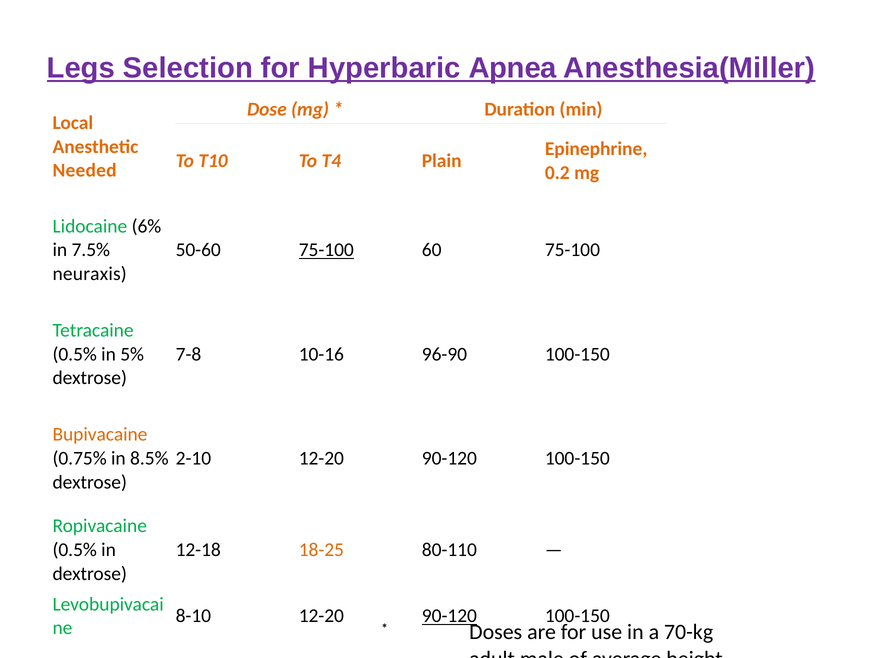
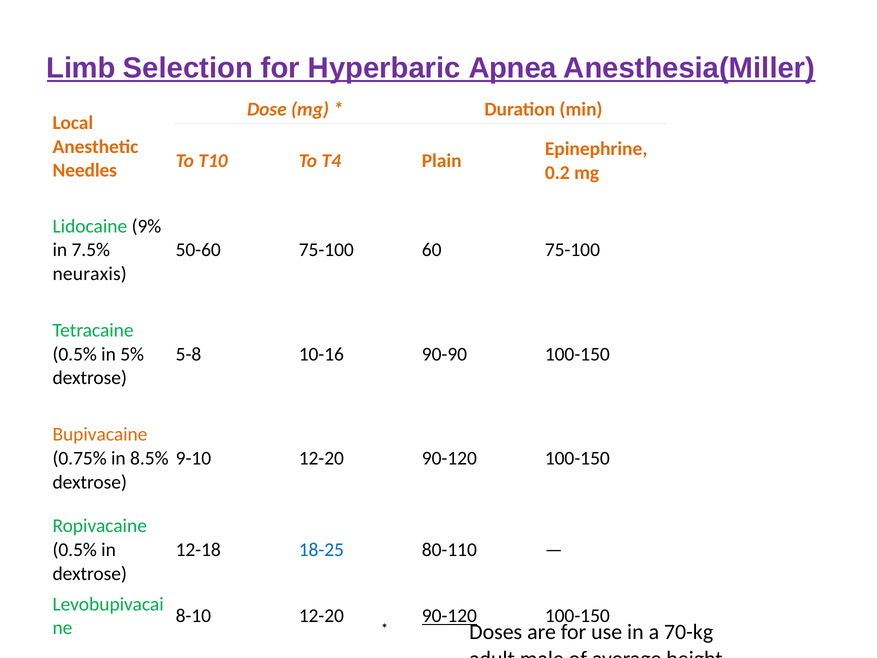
Legs: Legs -> Limb (81, 68)
Needed: Needed -> Needles (85, 170)
6%: 6% -> 9% (146, 226)
75-100 underline: present -> none (326, 250)
7-8: 7-8 -> 5-8 (188, 354)
96-90: 96-90 -> 90-90 (444, 354)
2-10: 2-10 -> 9-10 (193, 458)
18-25 colour: orange -> blue (321, 550)
